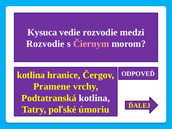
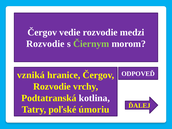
Kysuca: Kysuca -> Čergov (42, 32)
Čiernym colour: pink -> light green (91, 44)
kotlina: kotlina -> vzniká (31, 75)
Pramene: Pramene -> Rozvodie (52, 87)
